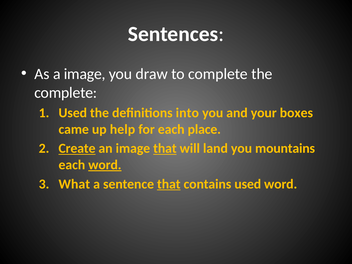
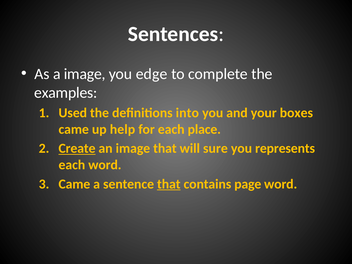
draw: draw -> edge (152, 74)
complete: complete -> examples (66, 93)
that underline: present -> none (165, 148)
land: land -> sure (215, 148)
mountains: mountains -> represents (285, 148)
word underline: present -> none (105, 165)
What: What -> Came (74, 184)
contains used: used -> page (248, 184)
